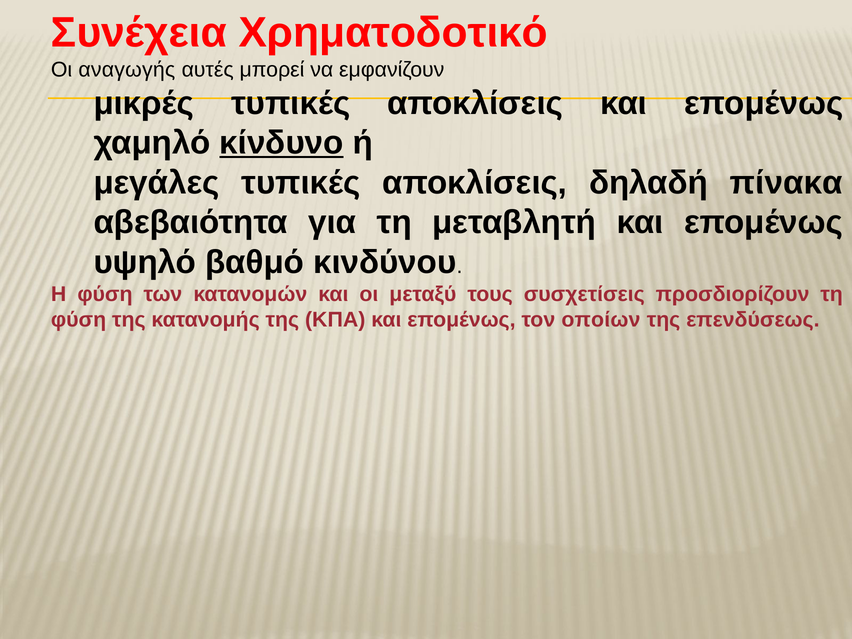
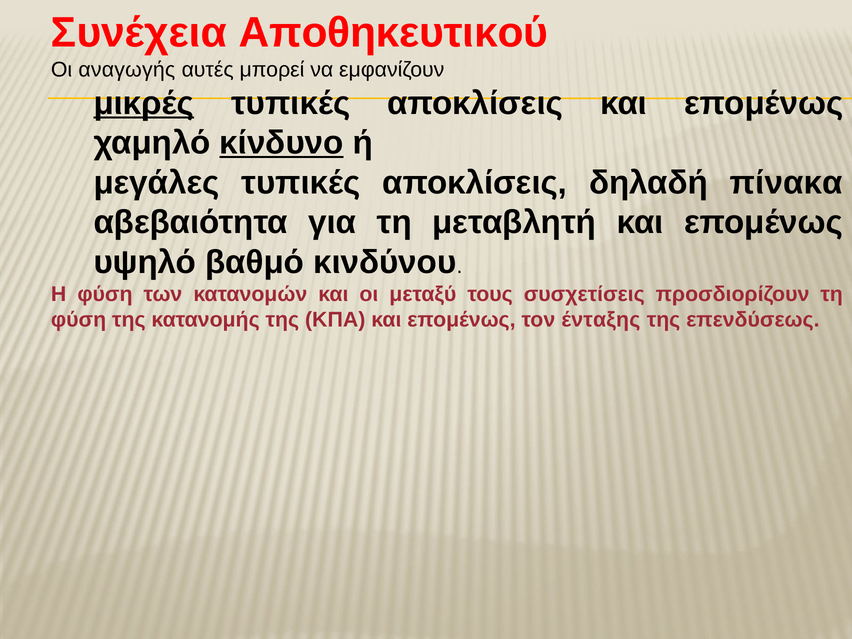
Χρηματοδοτικό: Χρηματοδοτικό -> Αποθηκευτικού (393, 33)
μικρές underline: none -> present (144, 103)
οποίων: οποίων -> ένταξης (601, 320)
